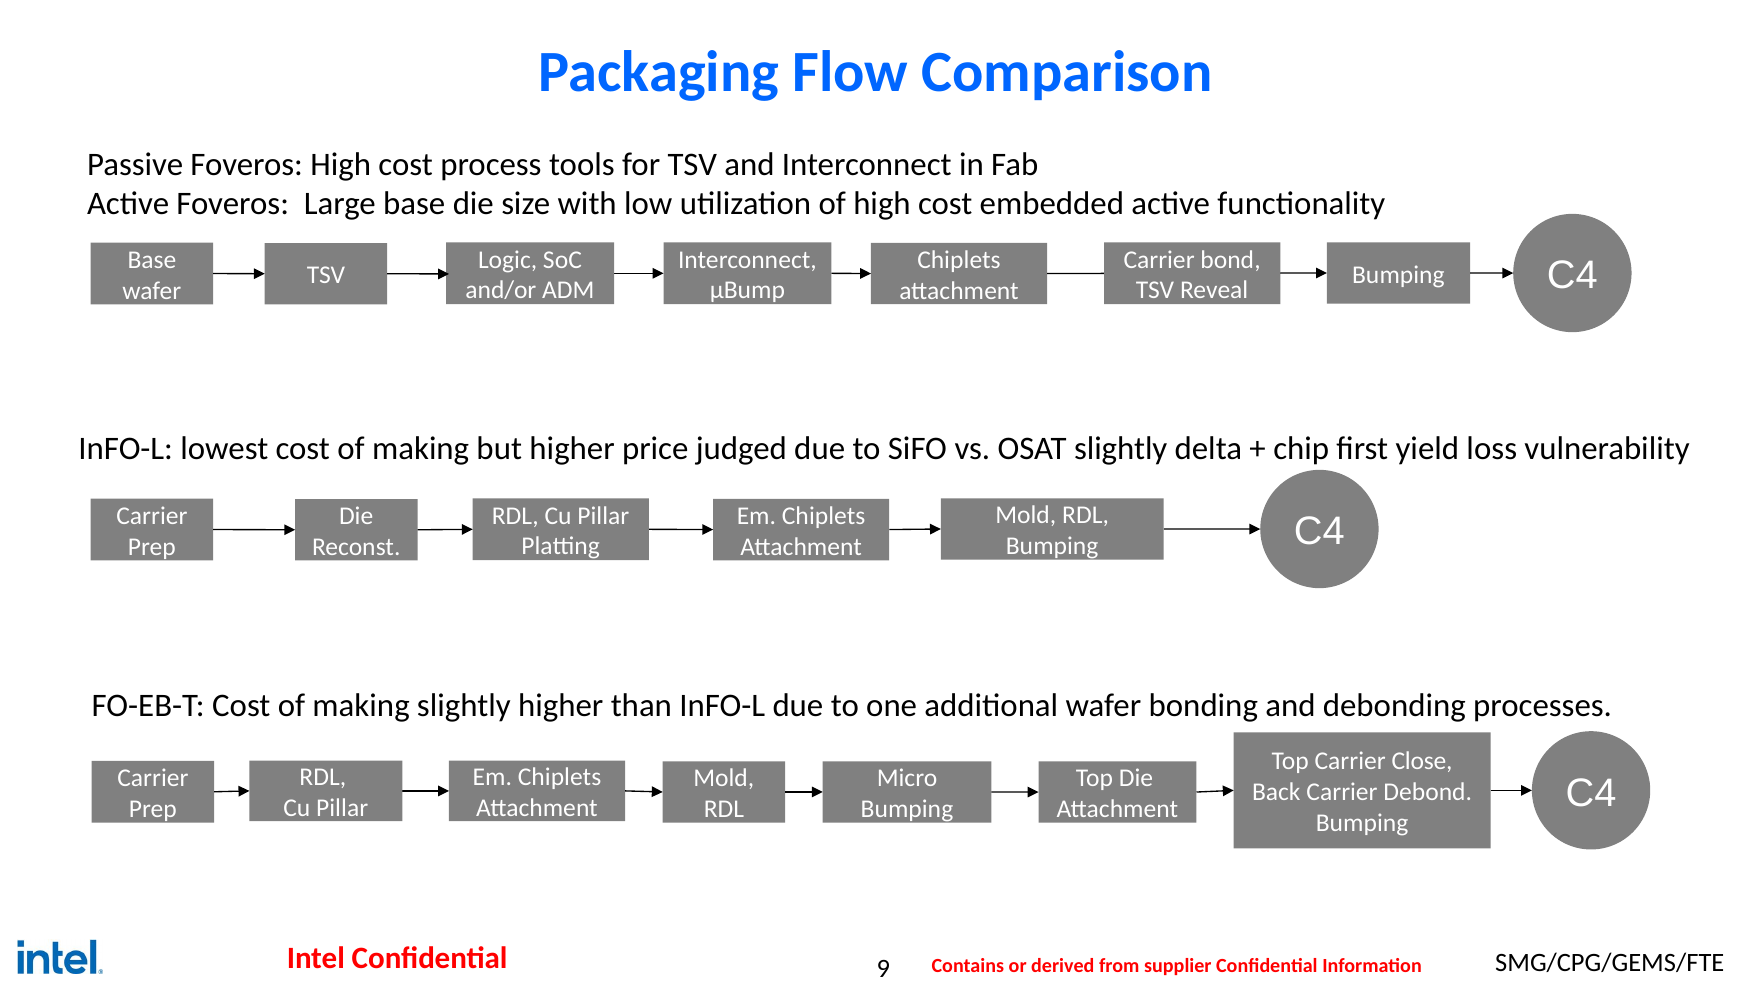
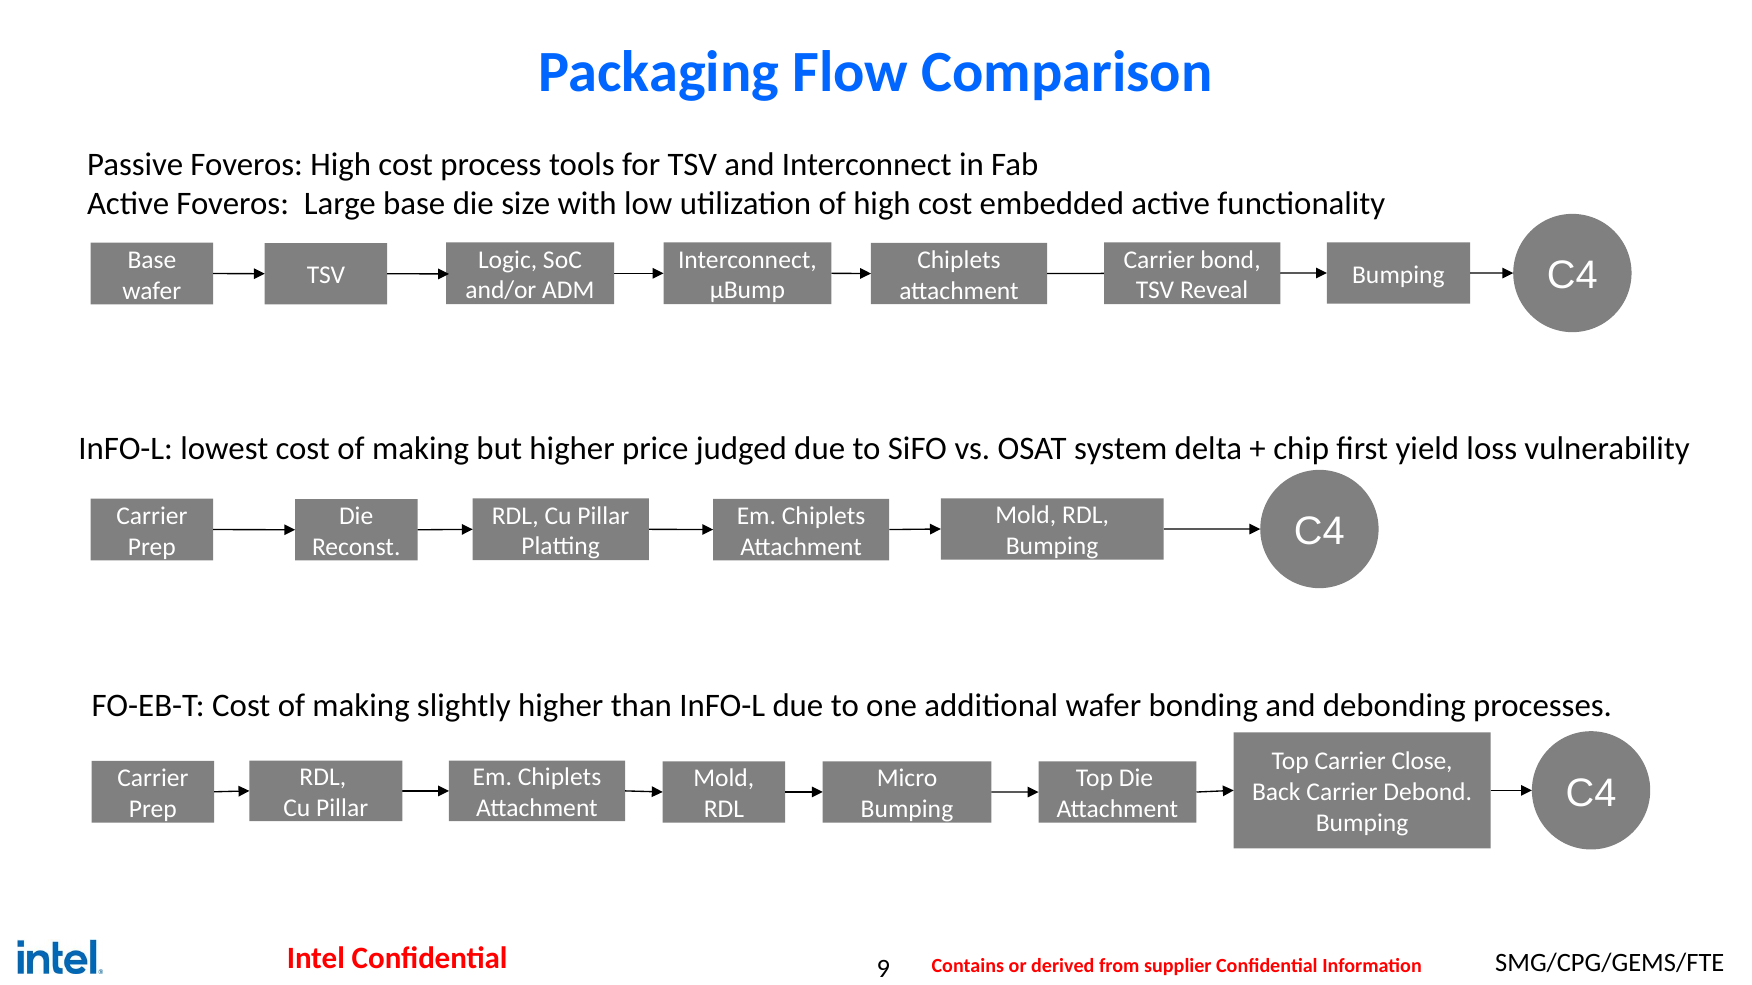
OSAT slightly: slightly -> system (1121, 449)
